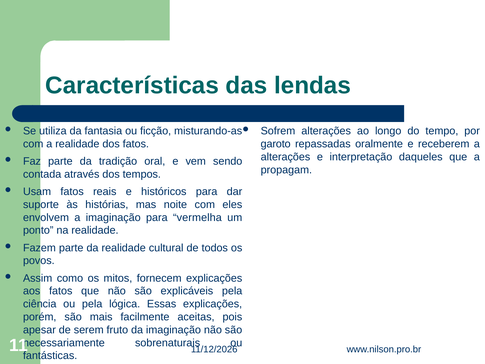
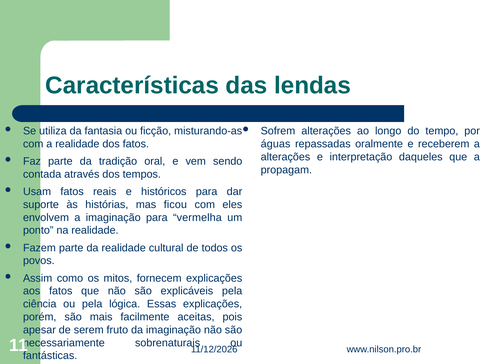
garoto: garoto -> águas (276, 144)
noite: noite -> ficou (175, 204)
